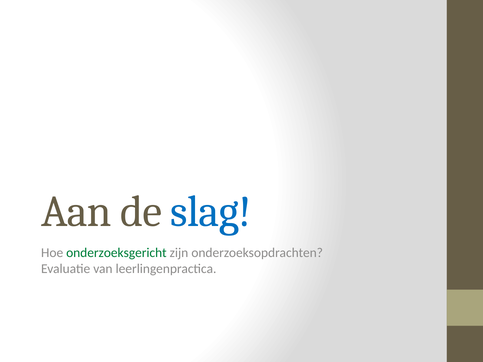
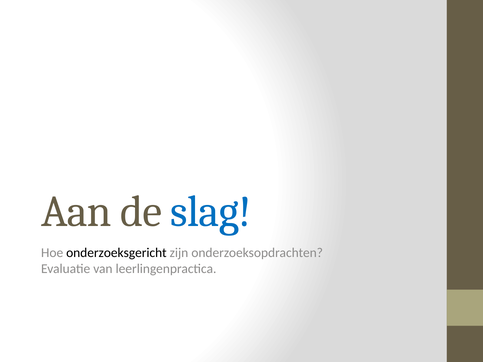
onderzoeksgericht colour: green -> black (116, 253)
